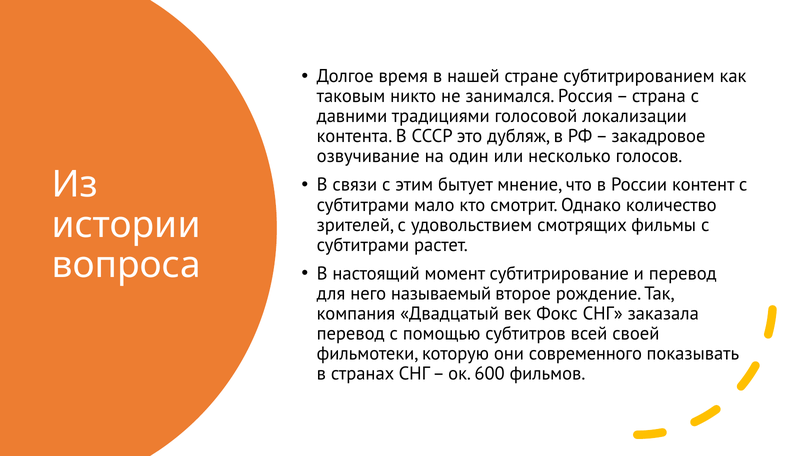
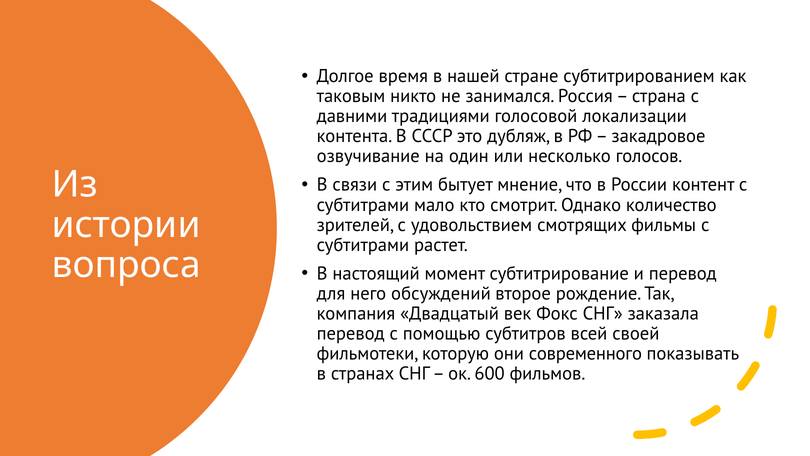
называемый: называемый -> обсуждений (441, 293)
